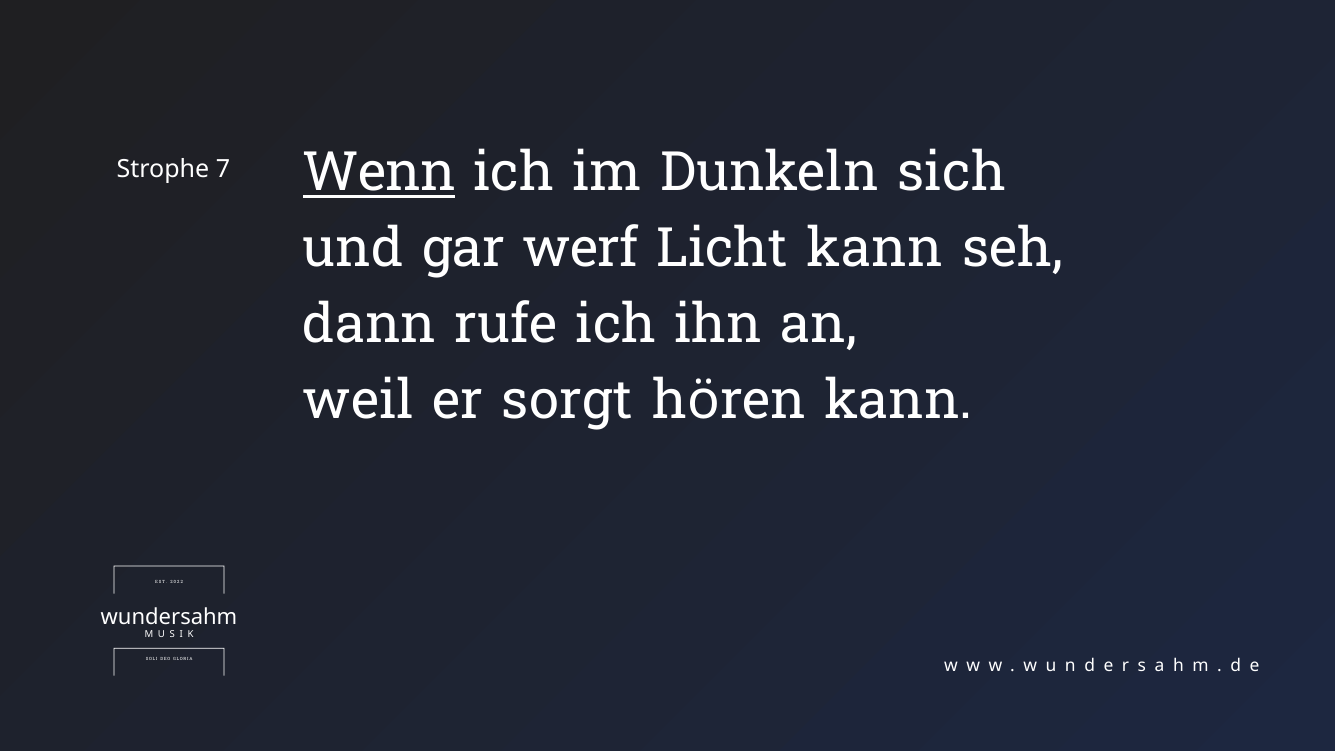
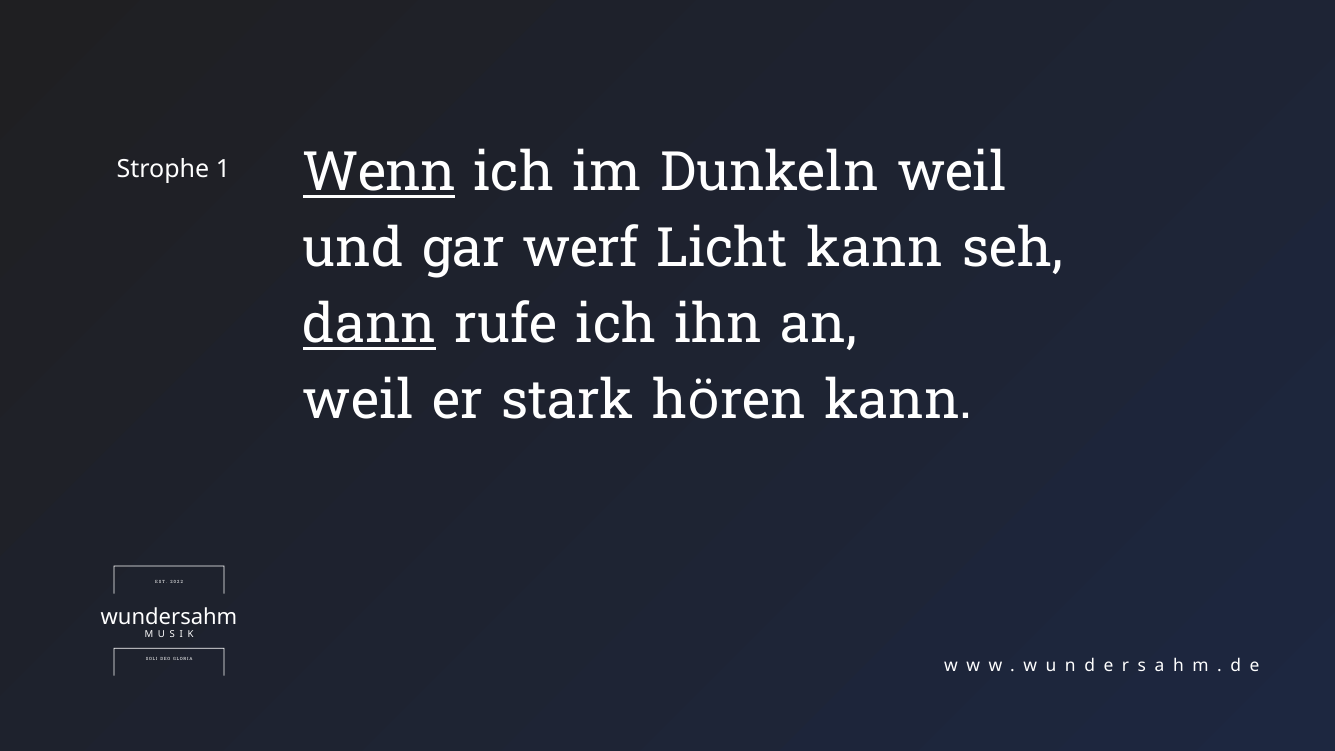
Dunkeln sich: sich -> weil (952, 173)
7: 7 -> 1 (223, 169)
dann underline: none -> present (370, 325)
sorgt: sorgt -> stark (568, 401)
